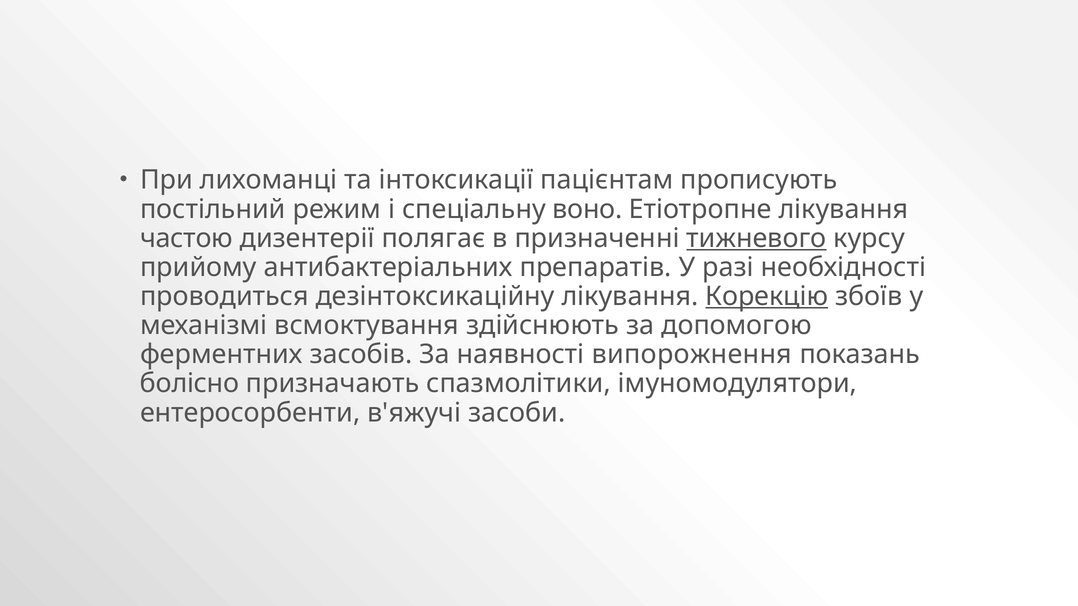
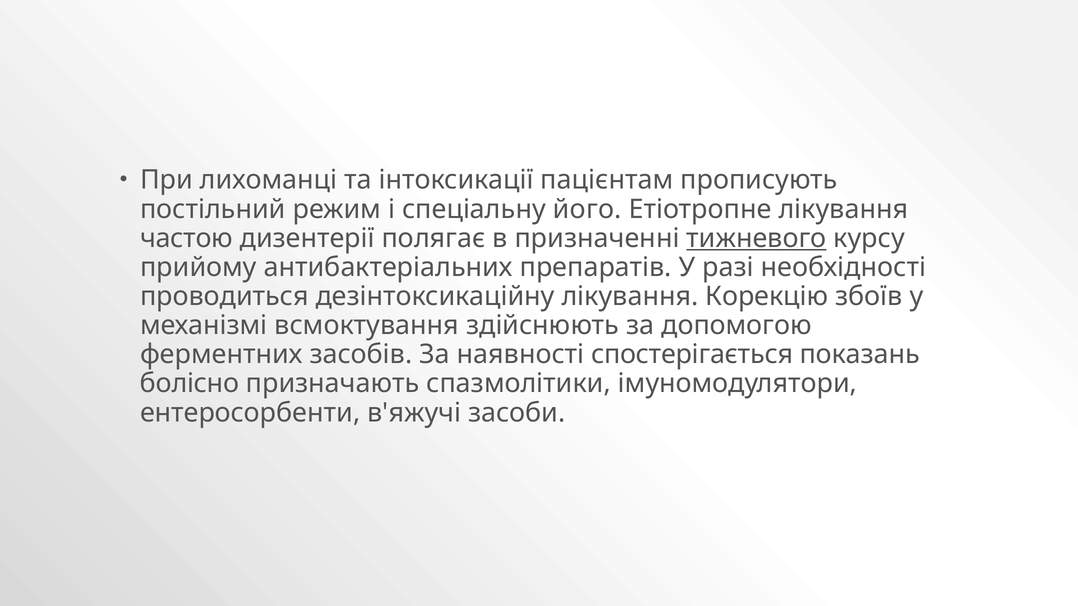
воно: воно -> його (587, 209)
Корекцію underline: present -> none (767, 297)
випорожнення: випорожнення -> спостерігається (692, 355)
